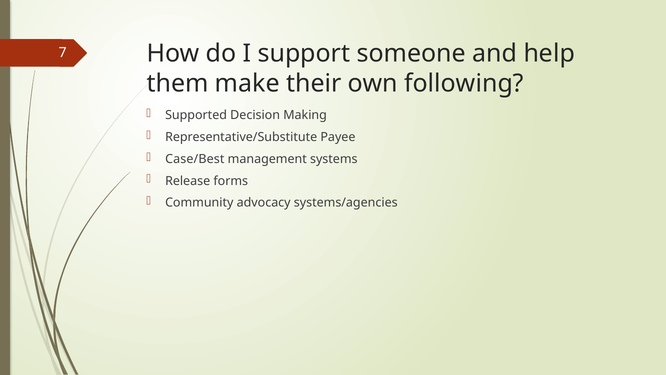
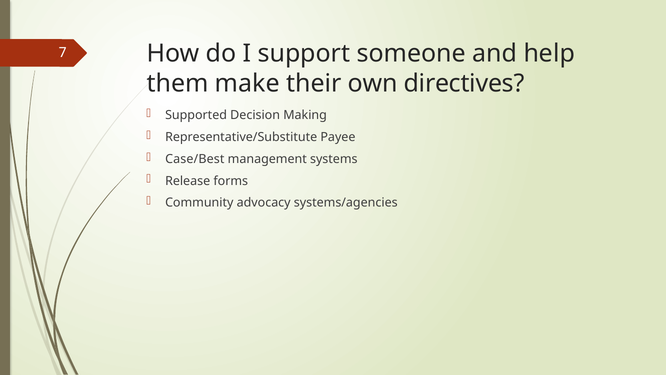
following: following -> directives (464, 83)
